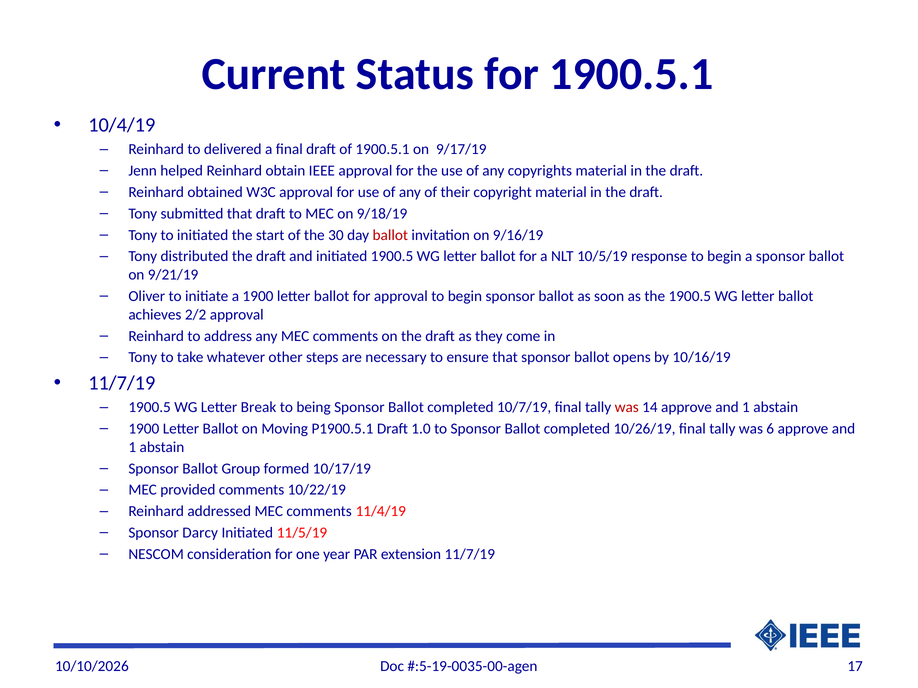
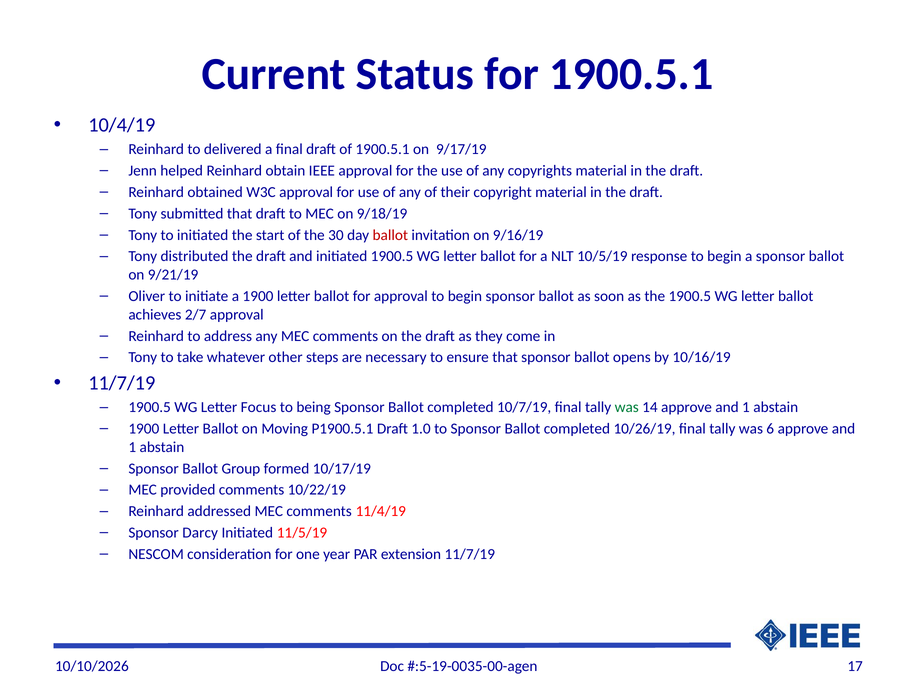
2/2: 2/2 -> 2/7 (196, 315)
Break: Break -> Focus (259, 408)
was colour: red -> green (627, 408)
